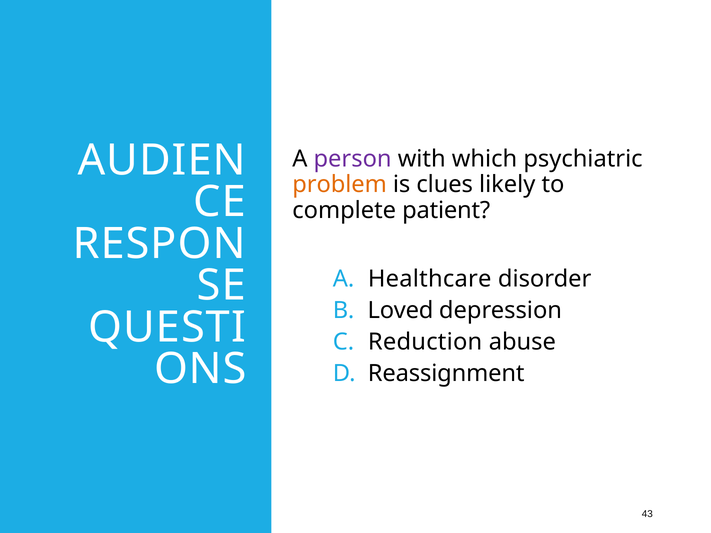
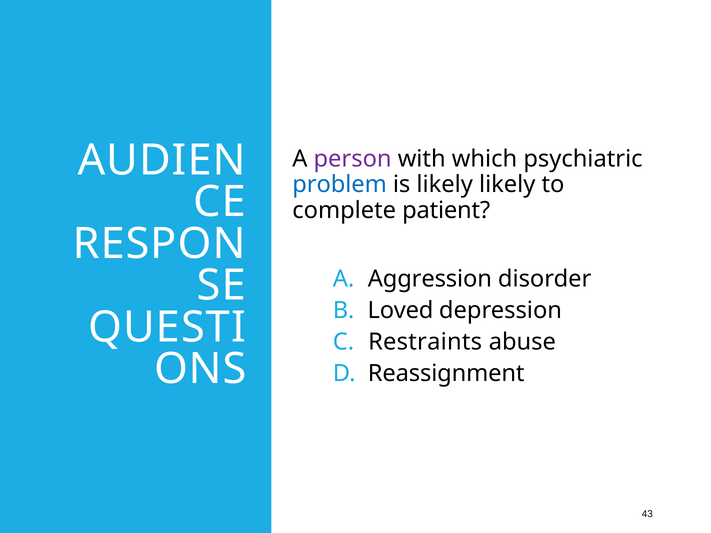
problem colour: orange -> blue (340, 185)
is clues: clues -> likely (445, 185)
Healthcare: Healthcare -> Aggression (430, 279)
Reduction: Reduction -> Restraints (425, 342)
